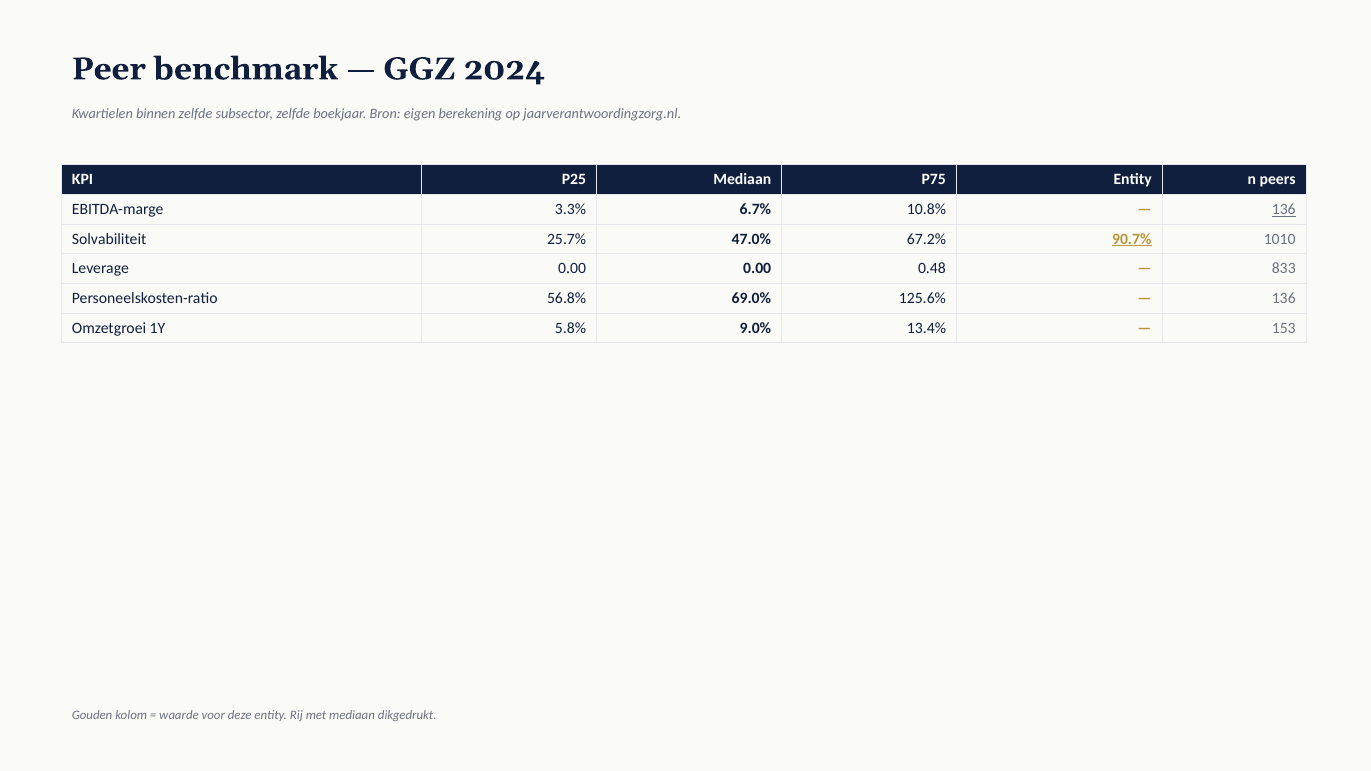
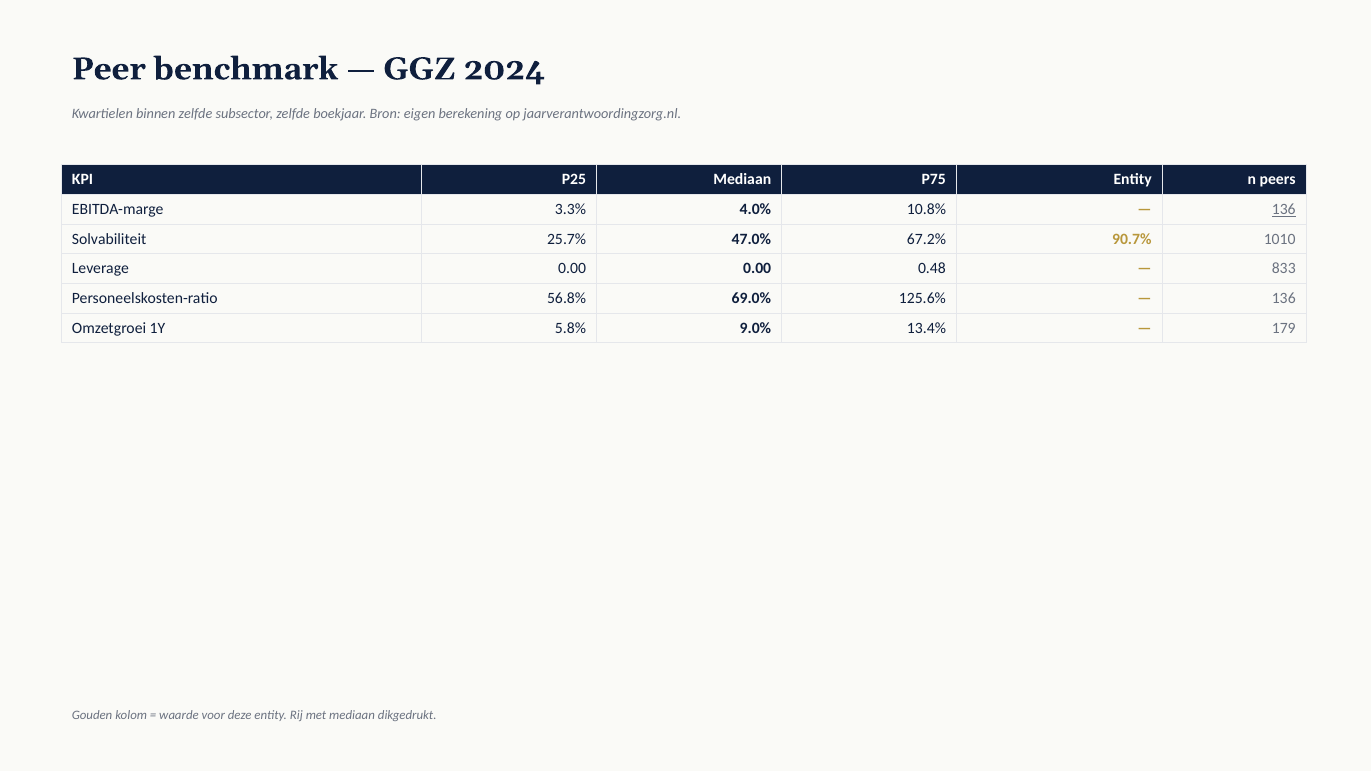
6.7%: 6.7% -> 4.0% (755, 209)
90.7% underline: present -> none (1132, 239)
153: 153 -> 179 (1284, 328)
